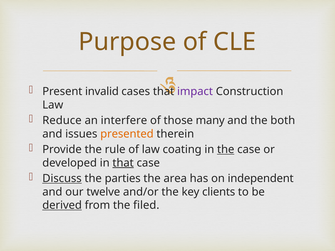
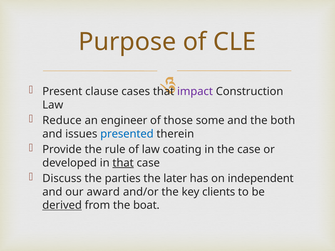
invalid: invalid -> clause (102, 92)
interfere: interfere -> engineer (124, 121)
many: many -> some (210, 121)
presented colour: orange -> blue (127, 134)
the underline: present -> none (226, 150)
Discuss underline: present -> none (62, 179)
area: area -> later (175, 179)
twelve: twelve -> award (103, 192)
filed: filed -> boat (146, 205)
